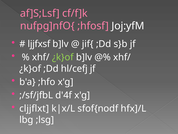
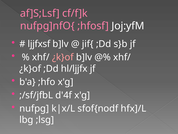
¿k}of colour: light green -> pink (63, 57)
hl/cefj: hl/cefj -> hl/ljjfx (74, 68)
cljjflxt: cljjflxt -> nufpg (34, 108)
